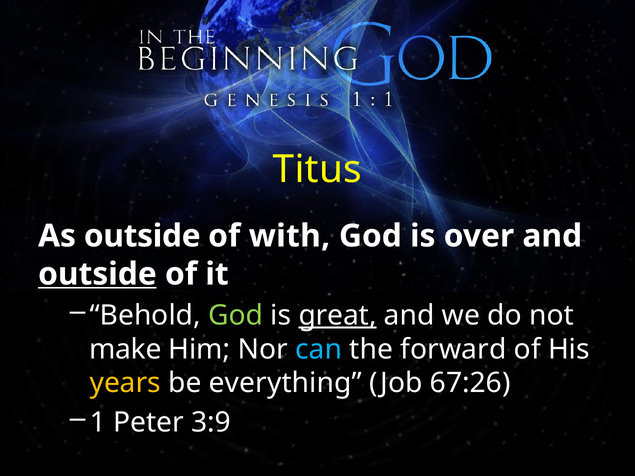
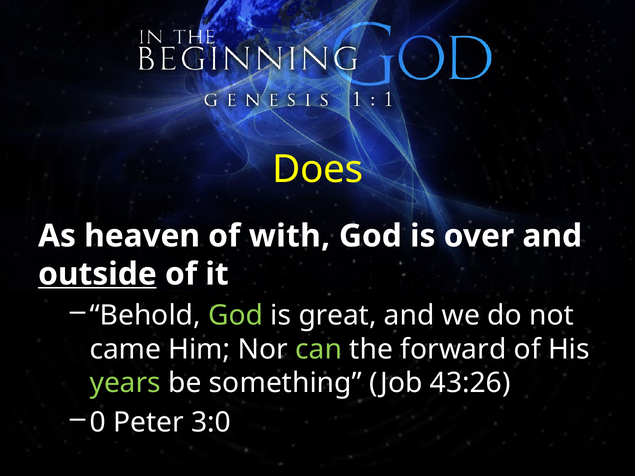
Titus: Titus -> Does (318, 169)
As outside: outside -> heaven (142, 236)
great underline: present -> none (338, 316)
make: make -> came (125, 349)
can colour: light blue -> light green (319, 349)
years colour: yellow -> light green (125, 383)
everything: everything -> something (285, 383)
67:26: 67:26 -> 43:26 (470, 383)
1: 1 -> 0 (98, 423)
3:9: 3:9 -> 3:0 (211, 423)
